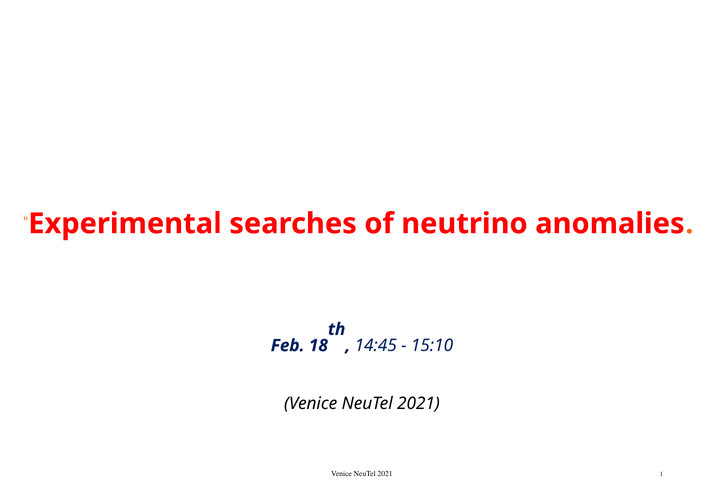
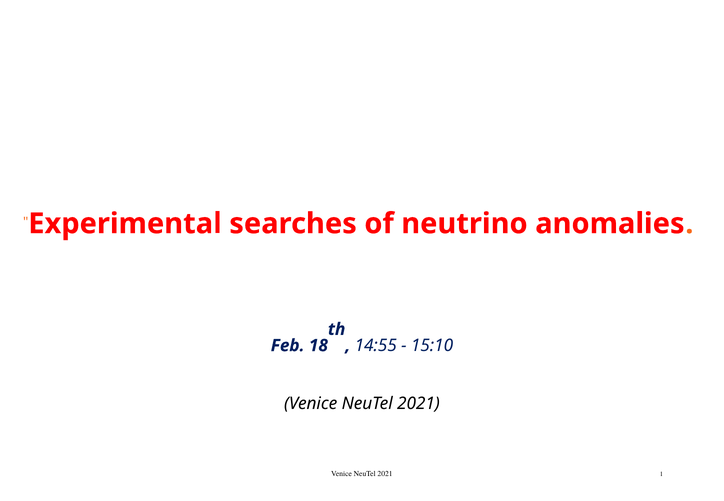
14:45: 14:45 -> 14:55 (376, 346)
